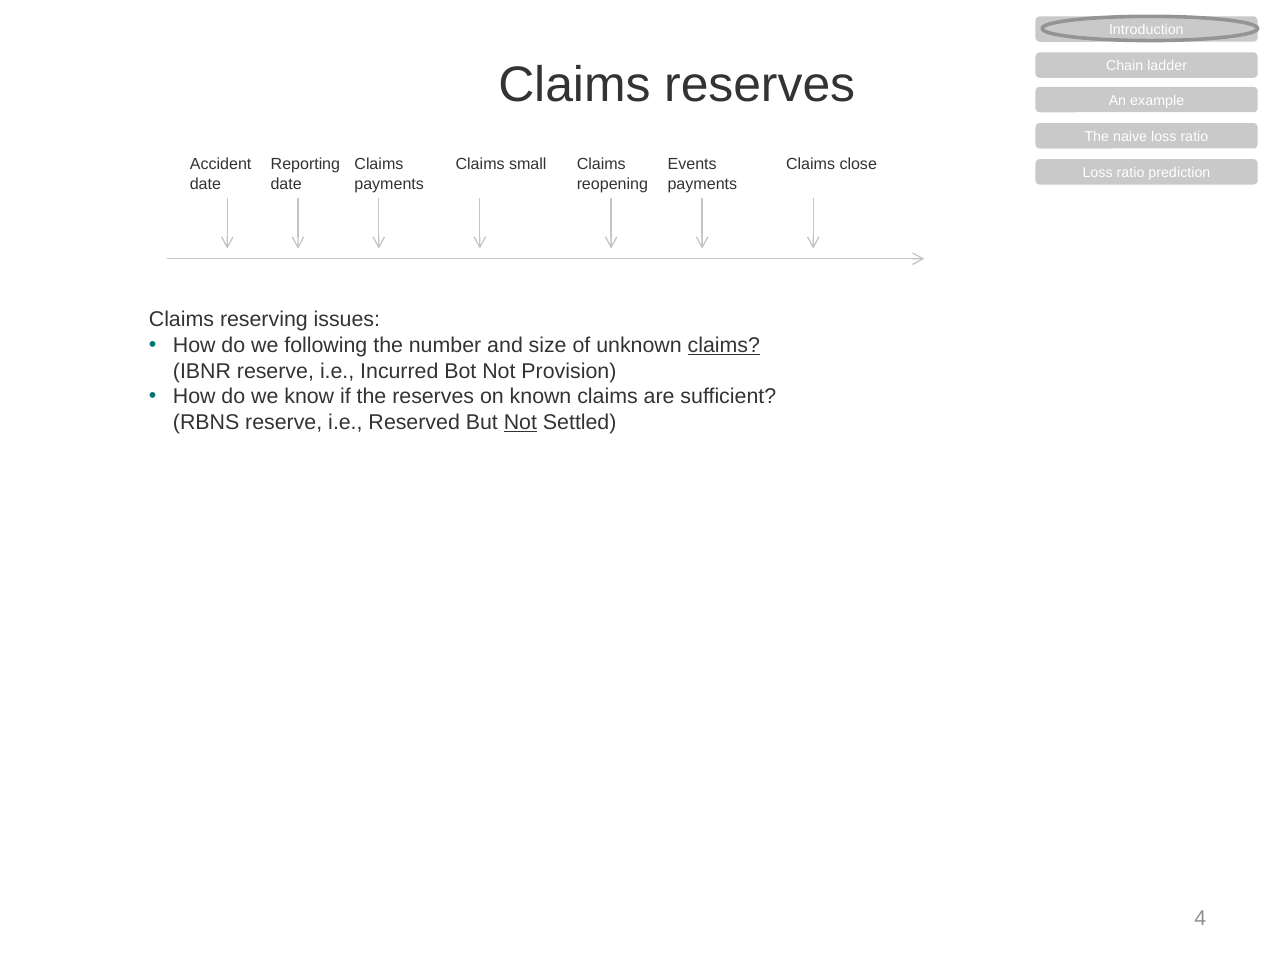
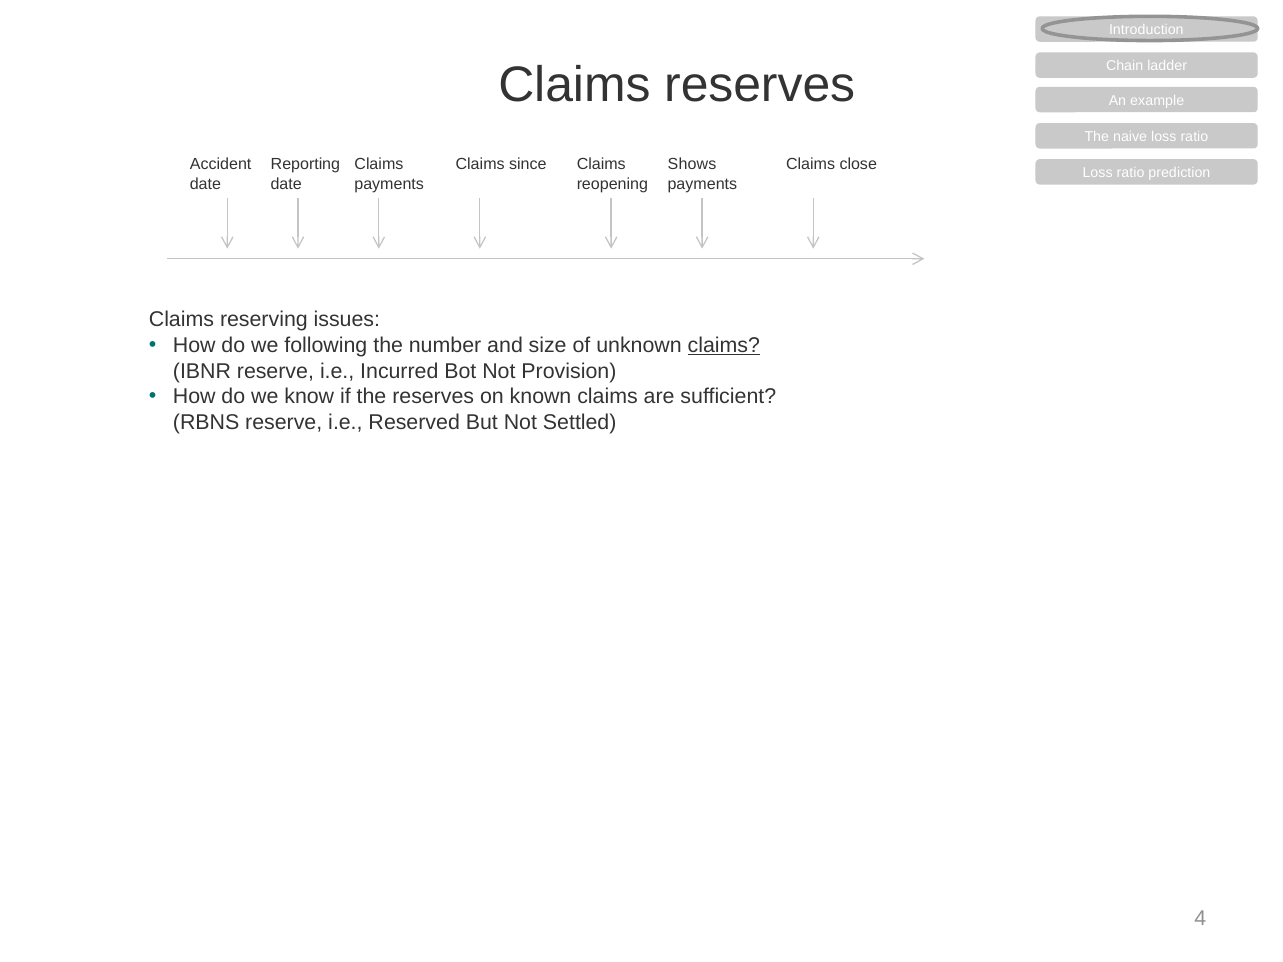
small: small -> since (528, 165)
Events: Events -> Shows (692, 165)
Not underline: present -> none (520, 423)
